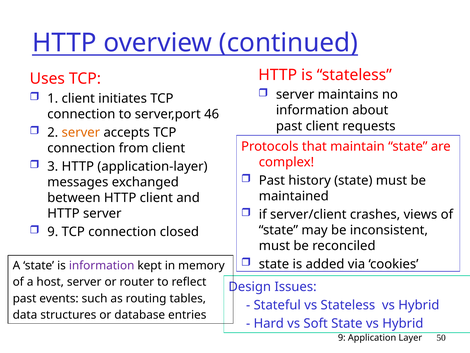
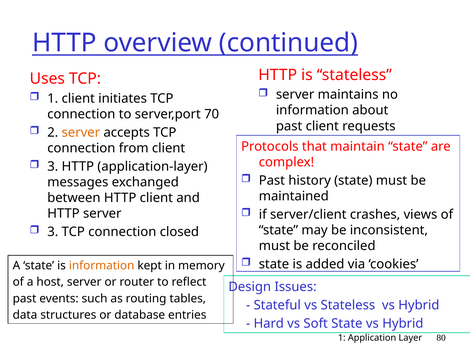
46: 46 -> 70 (212, 114)
9: 9 -> 3 (53, 231)
information colour: purple -> orange (102, 265)
9: 9 -> 1 (342, 337)
50: 50 -> 80 (441, 337)
